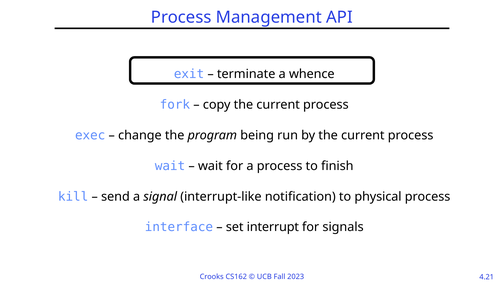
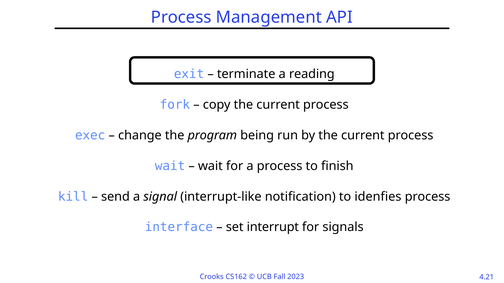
whence: whence -> reading (312, 74)
physical: physical -> idenfies (378, 197)
